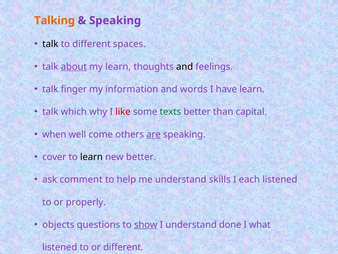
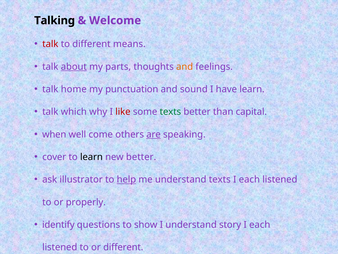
Talking colour: orange -> black (55, 20)
Speaking: Speaking -> Welcome (115, 20)
talk colour: black -> red (50, 44)
spaces: spaces -> means (129, 44)
my learn: learn -> parts (118, 67)
and colour: black -> orange (185, 67)
finger: finger -> home (74, 89)
information: information -> punctuation (132, 89)
words: words -> sound (194, 89)
comment: comment -> illustrator (81, 179)
help underline: none -> present (126, 179)
understand skills: skills -> texts (220, 179)
objects: objects -> identify (58, 224)
show underline: present -> none (146, 224)
done: done -> story (230, 224)
what: what -> each (260, 224)
